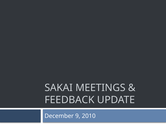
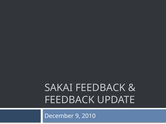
SAKAI MEETINGS: MEETINGS -> FEEDBACK (100, 88)
